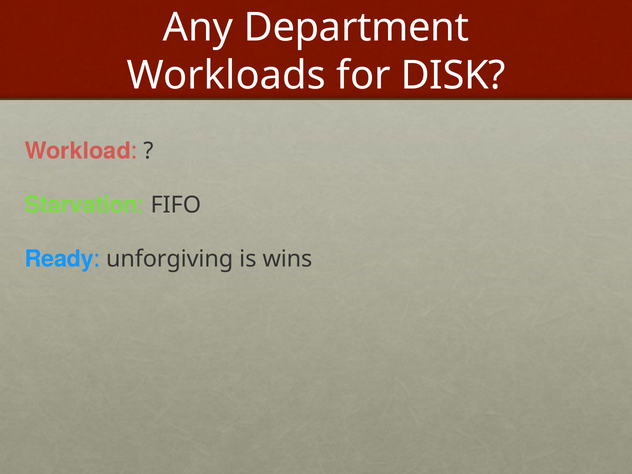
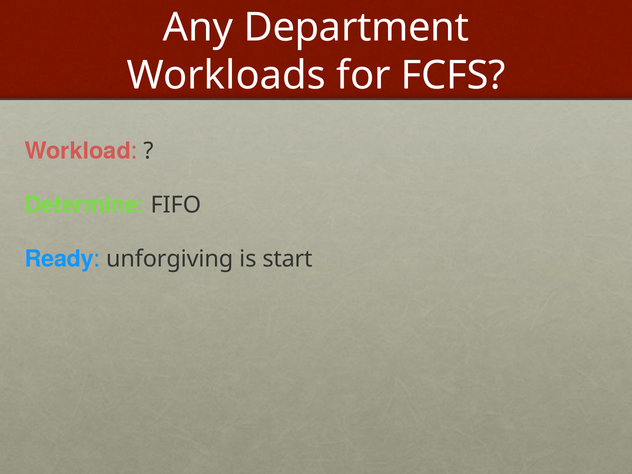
DISK: DISK -> FCFS (453, 75)
Starvation: Starvation -> Determine (81, 205)
wins: wins -> start (287, 259)
